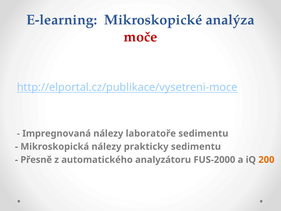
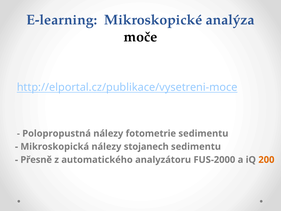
moče colour: red -> black (140, 37)
Impregnovaná: Impregnovaná -> Polopropustná (57, 133)
laboratoře: laboratoře -> fotometrie (151, 133)
prakticky: prakticky -> stojanech (146, 146)
